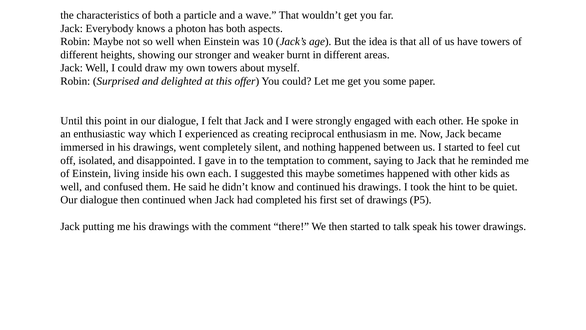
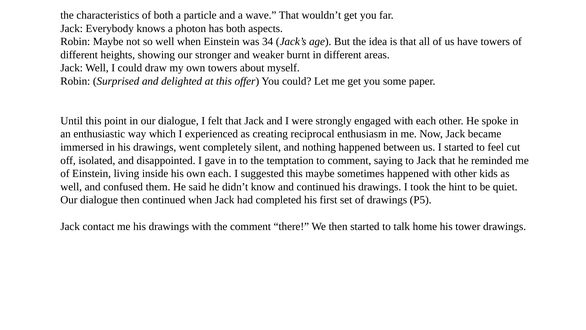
10: 10 -> 34 (268, 42)
putting: putting -> contact (98, 226)
speak: speak -> home (425, 226)
